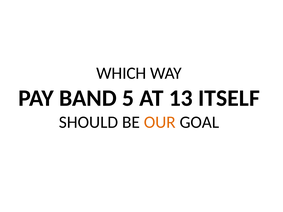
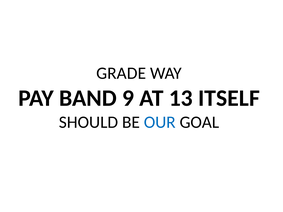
WHICH: WHICH -> GRADE (121, 73)
5: 5 -> 9 (128, 98)
OUR colour: orange -> blue (160, 122)
